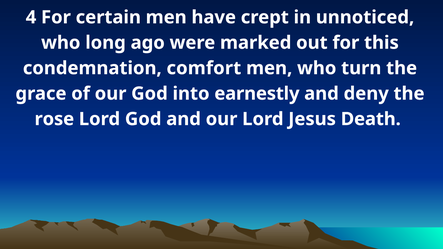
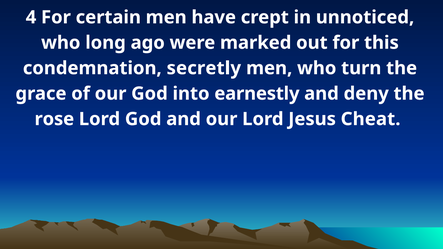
comfort: comfort -> secretly (204, 68)
Death: Death -> Cheat (371, 119)
